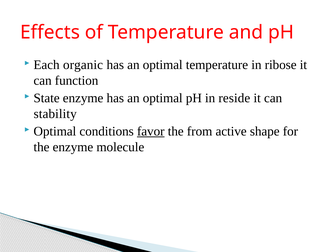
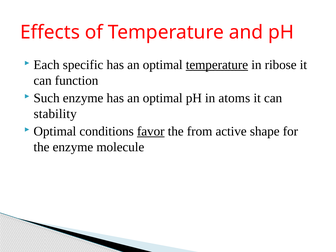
organic: organic -> specific (83, 65)
temperature underline: none -> present (217, 65)
State: State -> Such (47, 98)
reside: reside -> atoms (234, 98)
